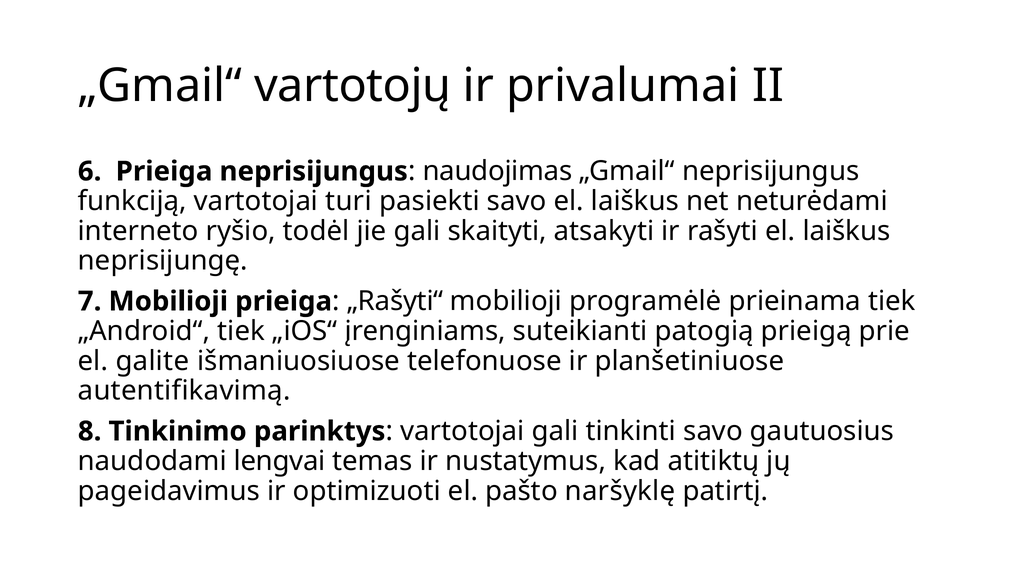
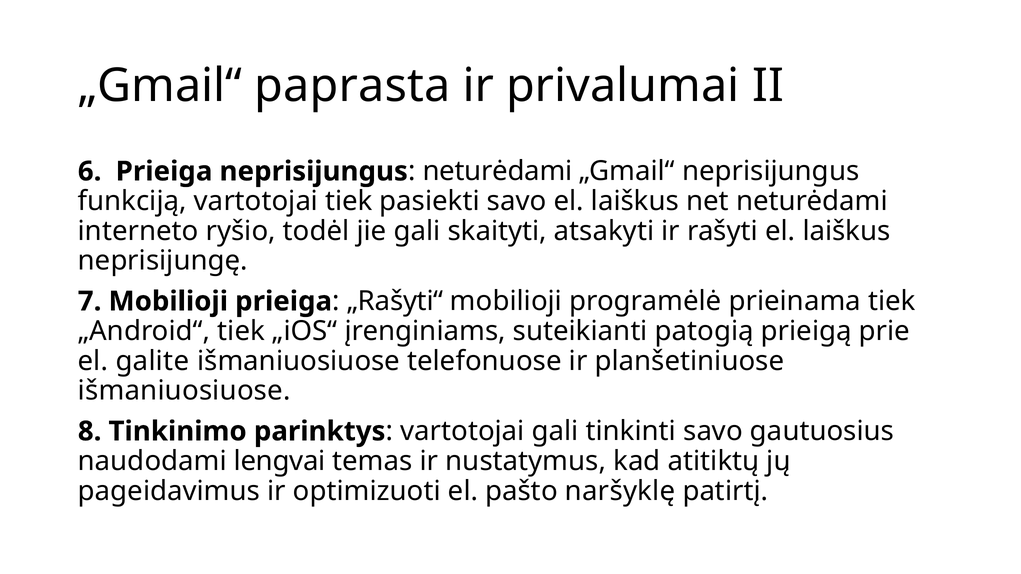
vartotojų: vartotojų -> paprasta (352, 86)
naudojimas: naudojimas -> neturėdami (497, 171)
vartotojai turi: turi -> tiek (349, 201)
autentifikavimą: autentifikavimą -> išmaniuosiuose (184, 391)
